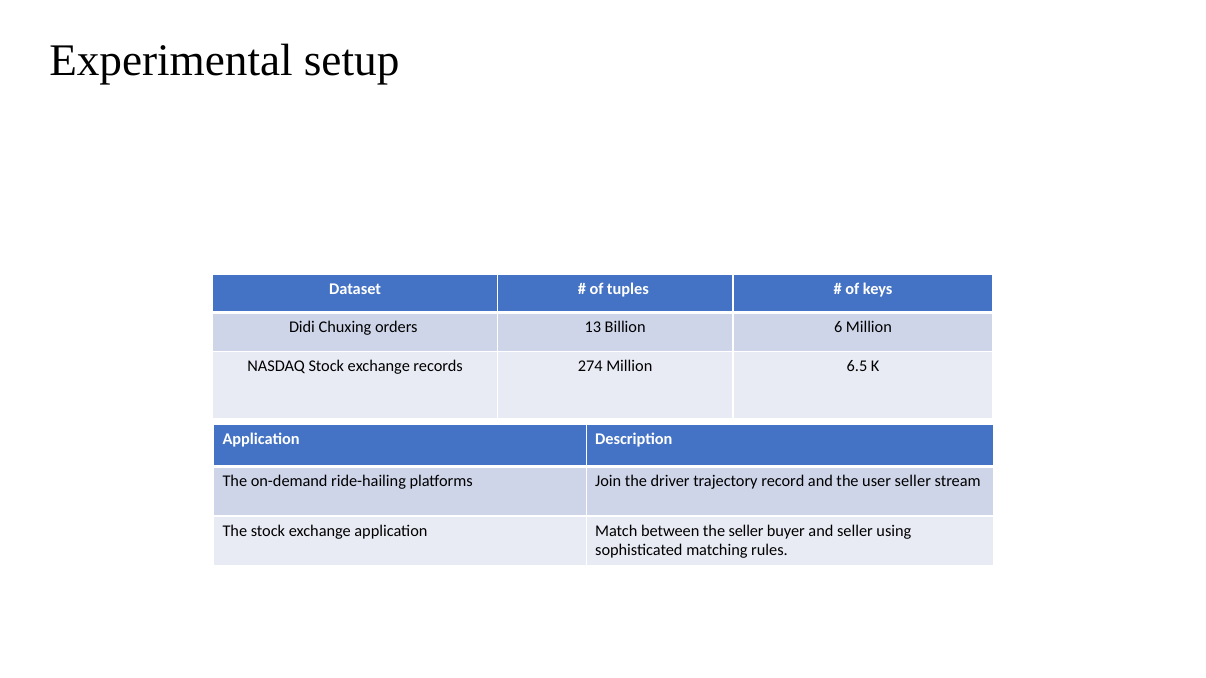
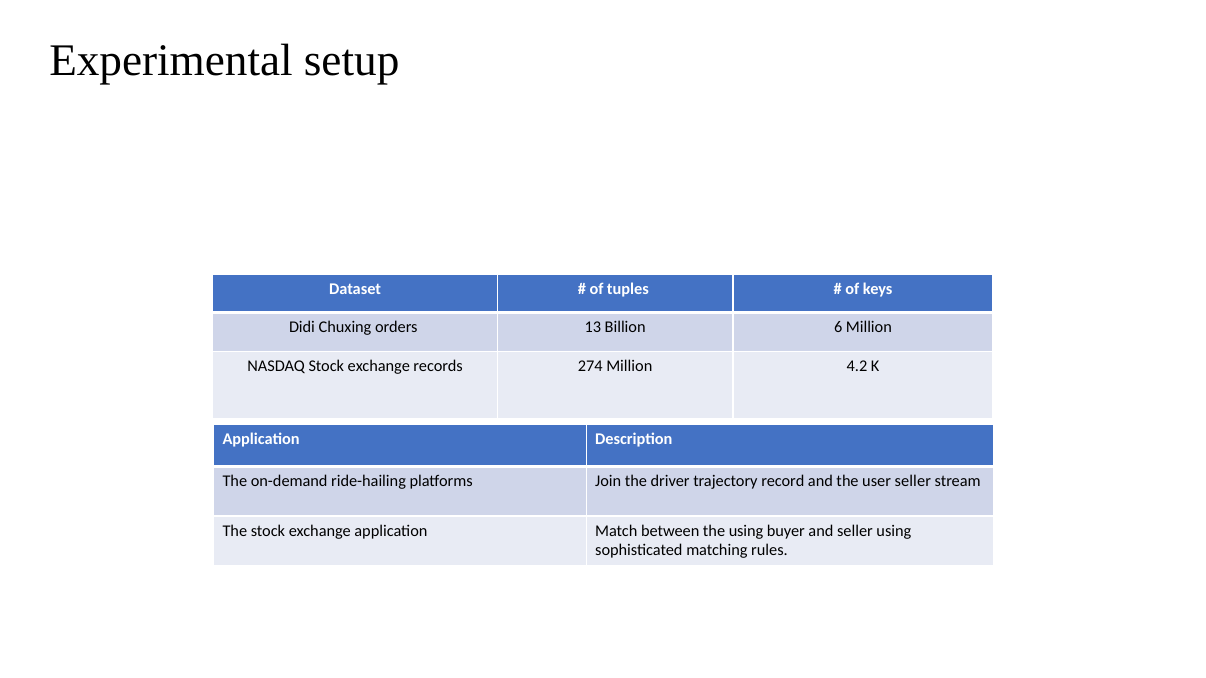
6.5: 6.5 -> 4.2 (857, 366)
the seller: seller -> using (746, 531)
